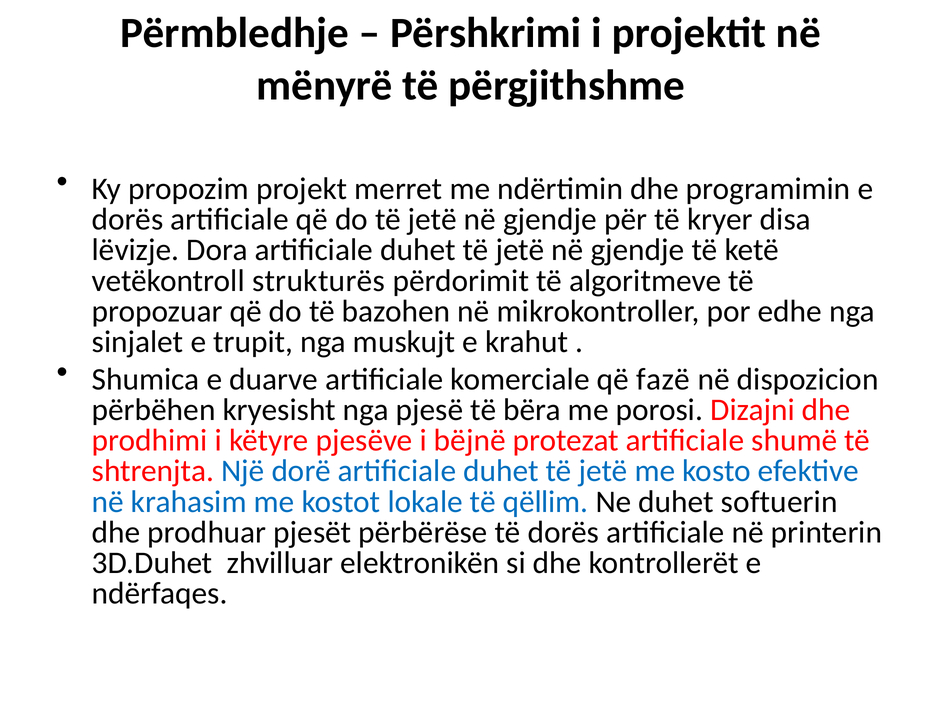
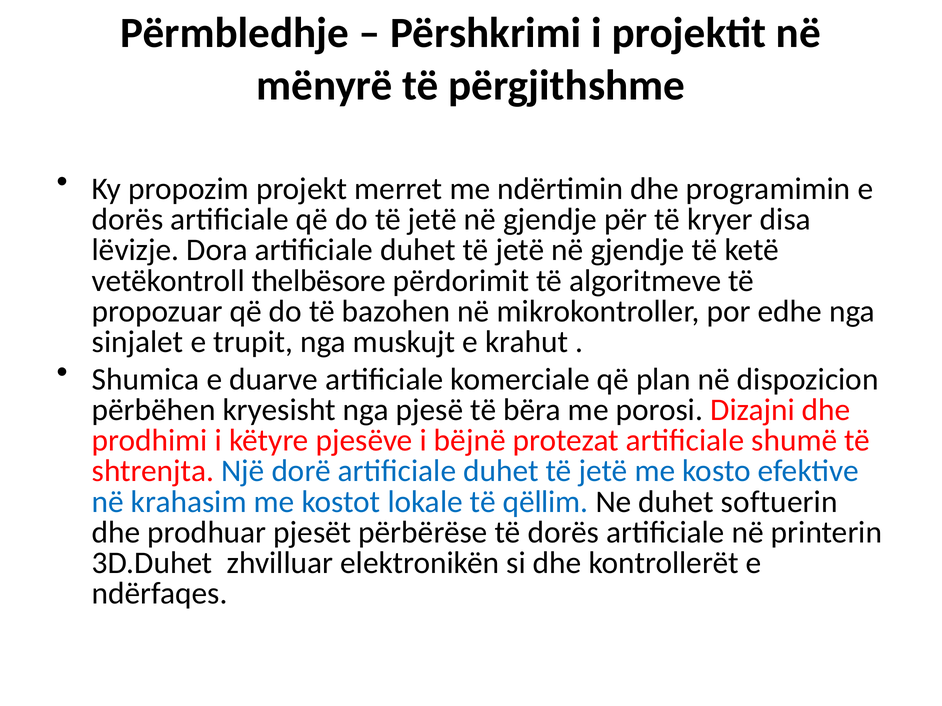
strukturës: strukturës -> thelbësore (319, 281)
fazë: fazë -> plan (663, 379)
